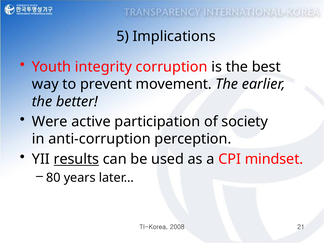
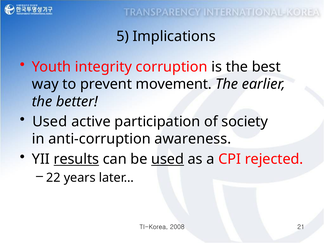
Were: Were -> Used (50, 122)
perception: perception -> awareness (193, 139)
used underline: none -> present (168, 159)
mindset: mindset -> rejected (274, 159)
80: 80 -> 22 (53, 178)
